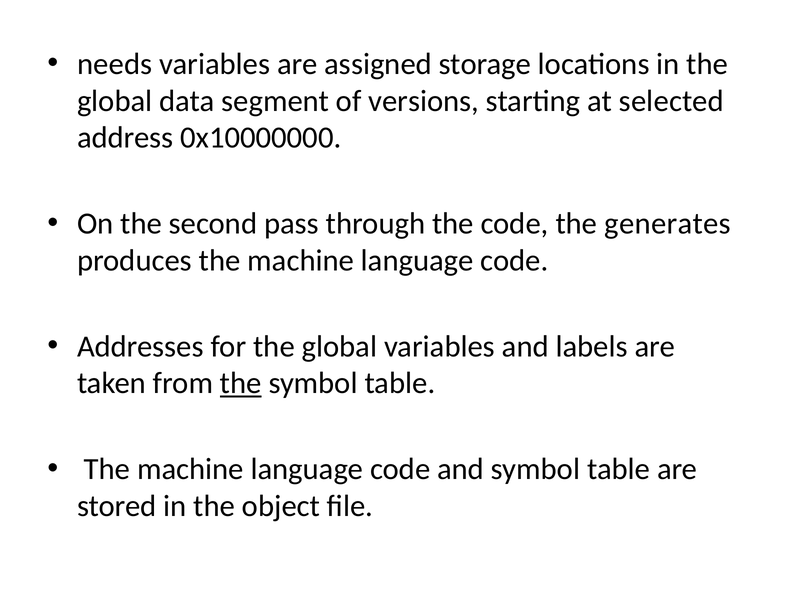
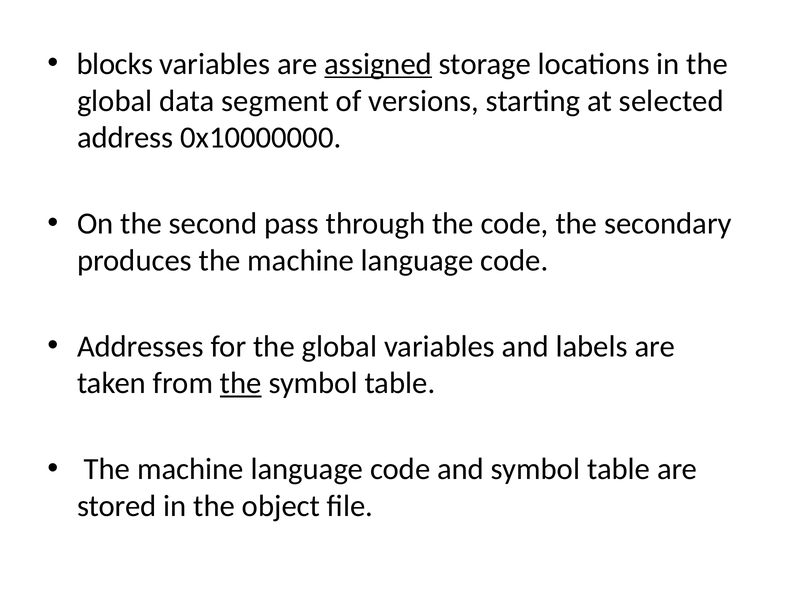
needs: needs -> blocks (115, 64)
assigned underline: none -> present (378, 64)
generates: generates -> secondary (668, 223)
